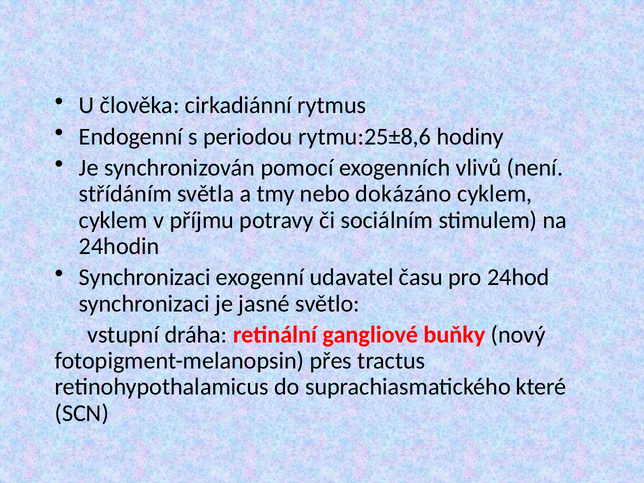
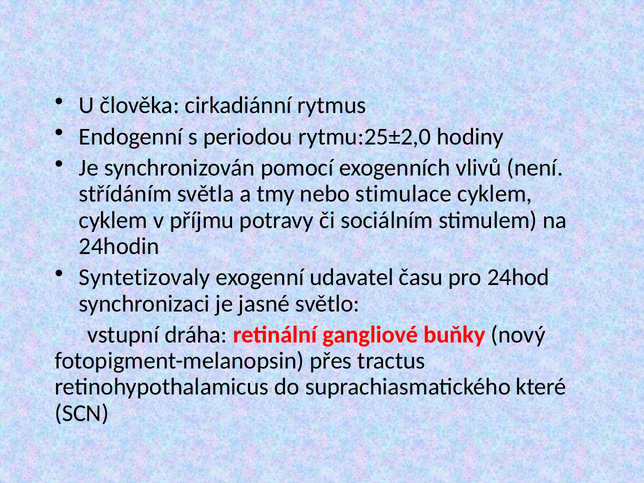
rytmu:25±8,6: rytmu:25±8,6 -> rytmu:25±2,0 (365, 137)
dokázáno: dokázáno -> stimulace (404, 194)
Synchronizaci: Synchronizaci -> Syntetizovaly (145, 277)
